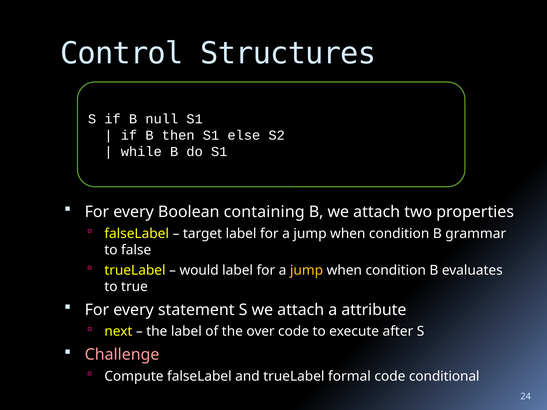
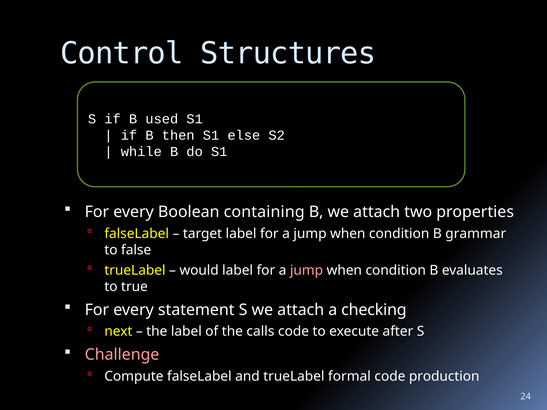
null: null -> used (162, 119)
jump colour: yellow -> pink (307, 270)
attribute: attribute -> checking (374, 310)
over: over -> calls (260, 332)
conditional: conditional -> production (444, 376)
